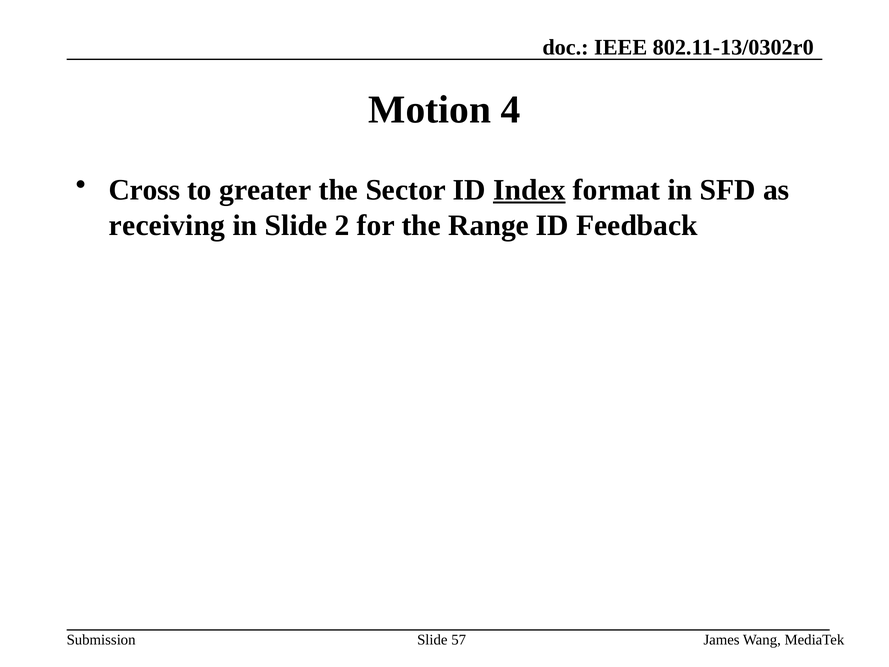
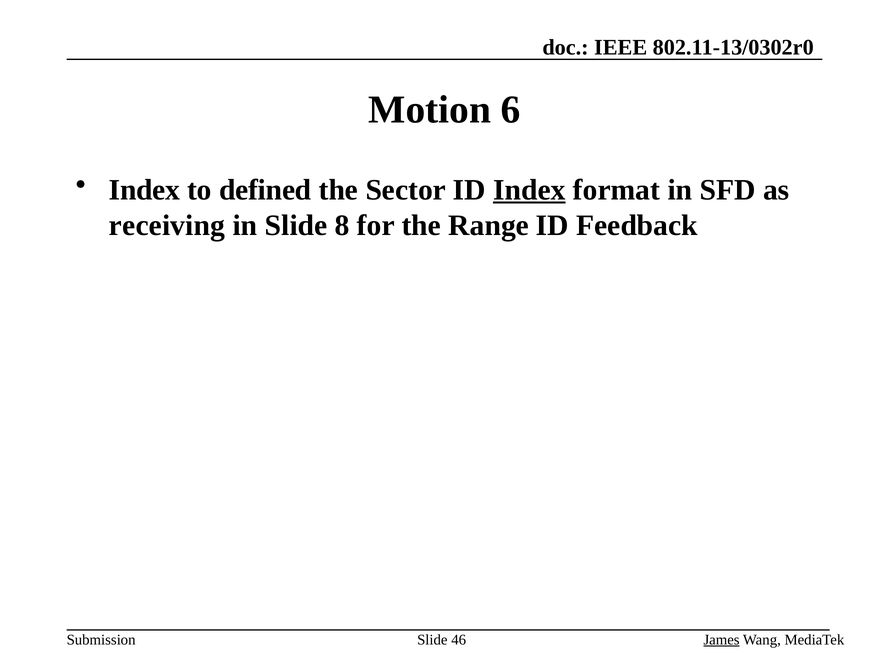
4: 4 -> 6 (511, 109)
Cross: Cross -> Index (144, 190)
greater: greater -> defined (265, 190)
2: 2 -> 8 (342, 225)
57: 57 -> 46 (459, 639)
James underline: none -> present (722, 639)
